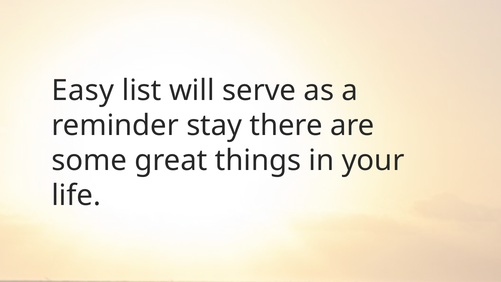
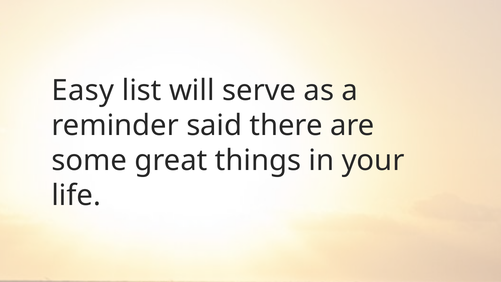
stay: stay -> said (214, 125)
